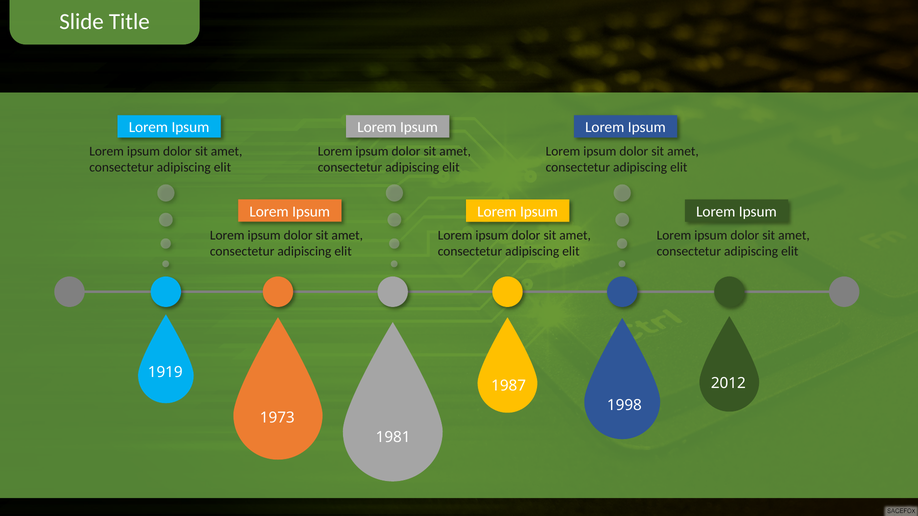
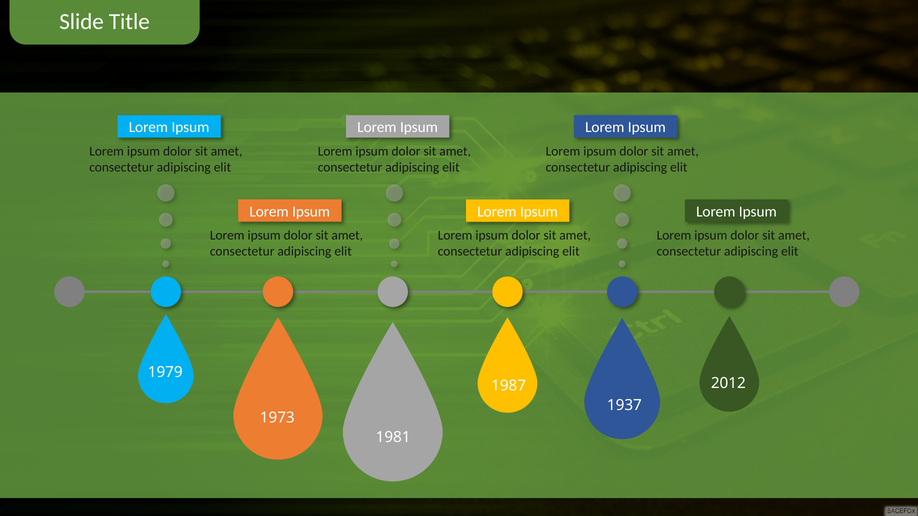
1919: 1919 -> 1979 (165, 372)
1998: 1998 -> 1937 (624, 405)
